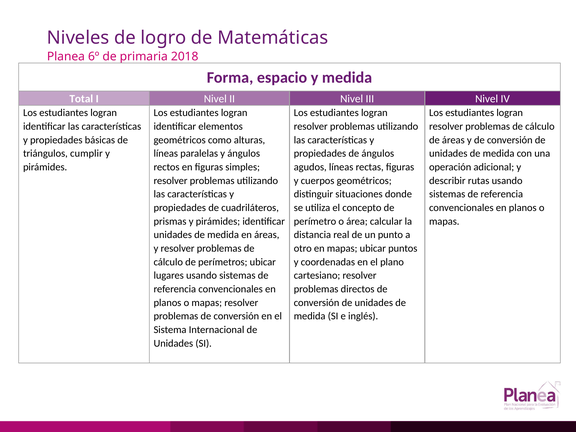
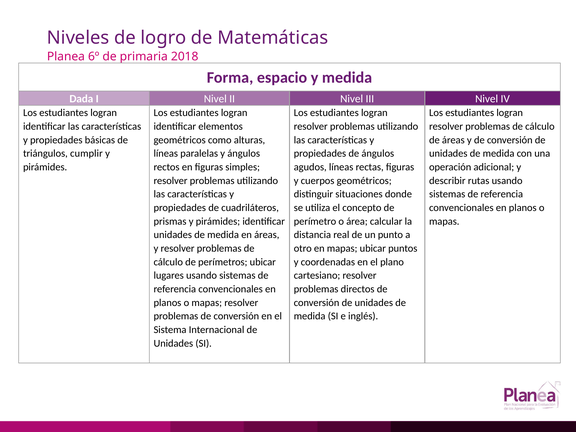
Total: Total -> Dada (81, 99)
